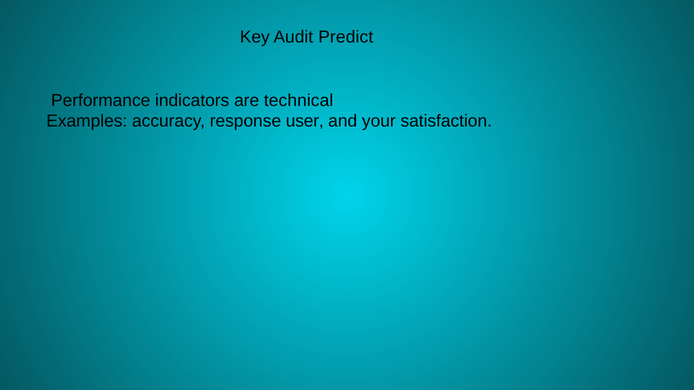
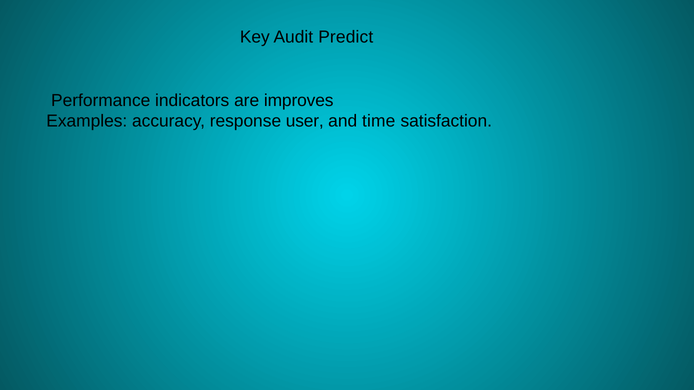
technical: technical -> improves (299, 101)
your: your -> time (379, 121)
